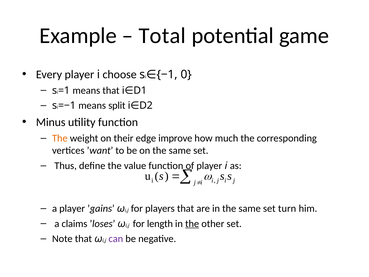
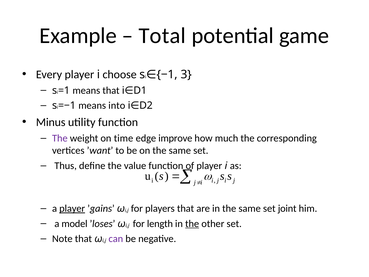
0: 0 -> 3 (186, 74)
split: split -> into (117, 105)
The colour: orange -> purple (60, 138)
their: their -> time (123, 138)
player underline: none -> present (72, 208)
turn: turn -> joint (287, 208)
claims: claims -> model (74, 223)
